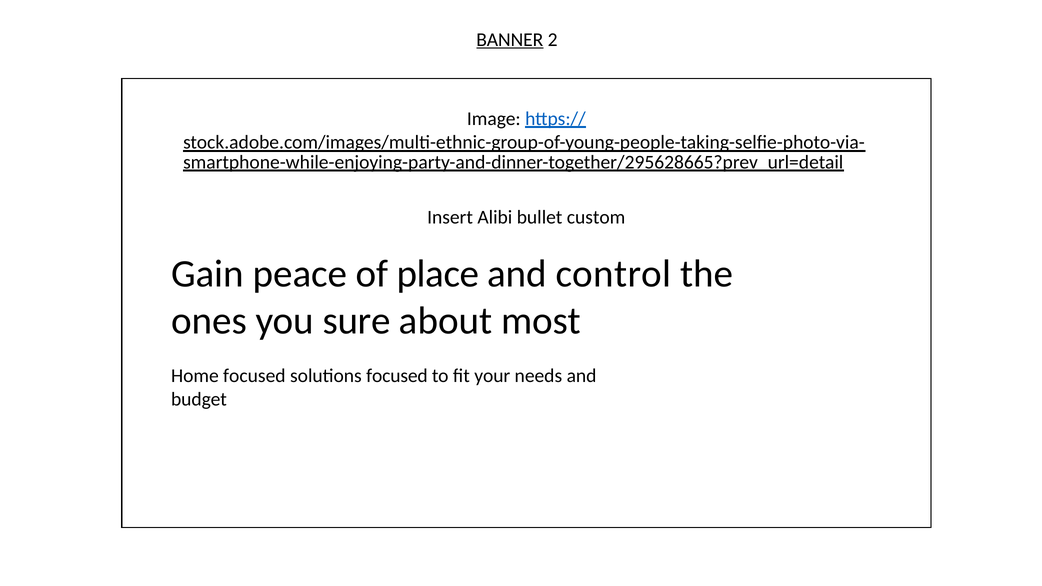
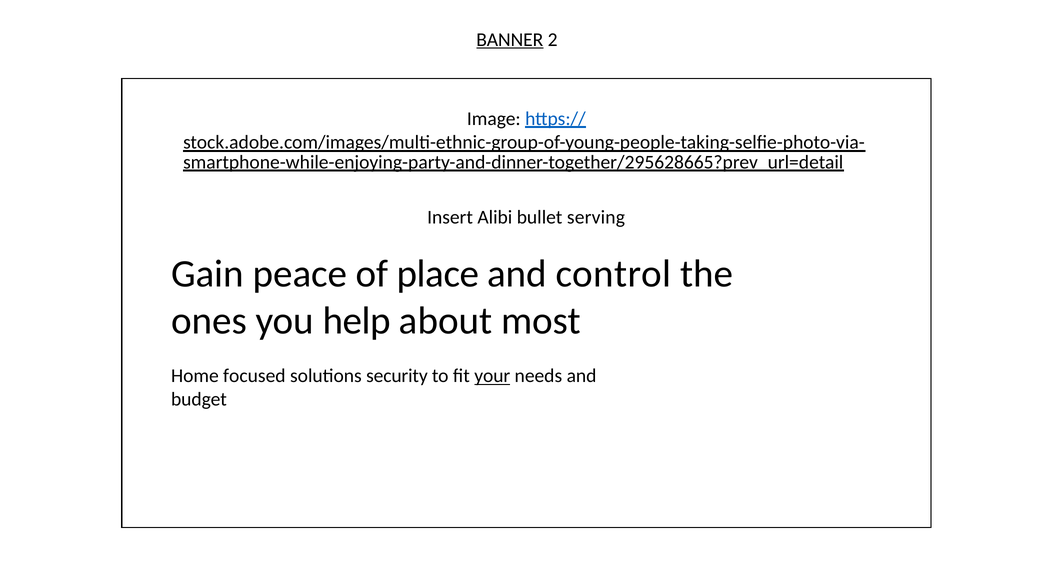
custom: custom -> serving (596, 217)
sure: sure -> help (357, 321)
solutions focused: focused -> security (397, 376)
your underline: none -> present (492, 376)
